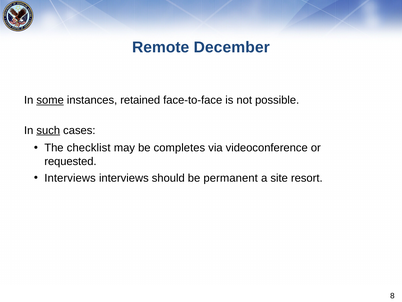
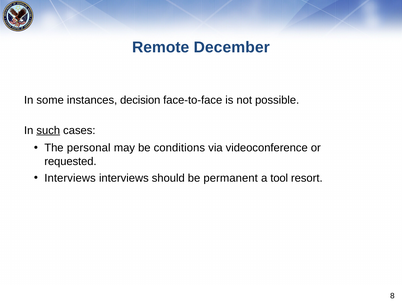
some underline: present -> none (50, 100)
retained: retained -> decision (140, 100)
checklist: checklist -> personal (89, 148)
completes: completes -> conditions (179, 148)
site: site -> tool (279, 178)
